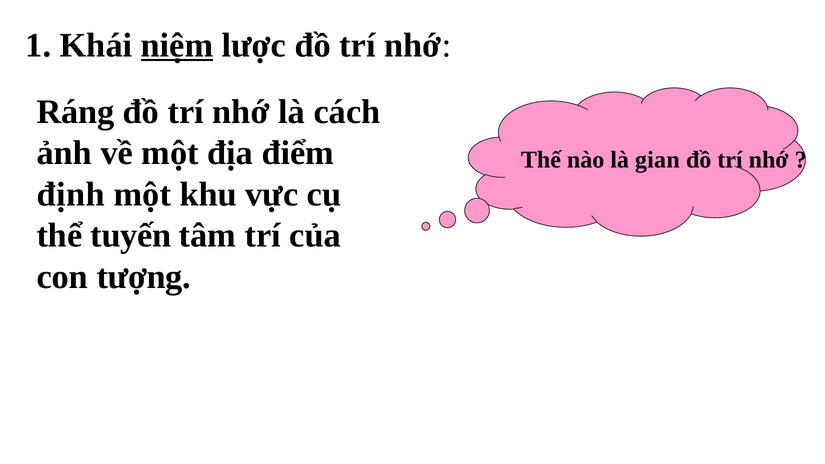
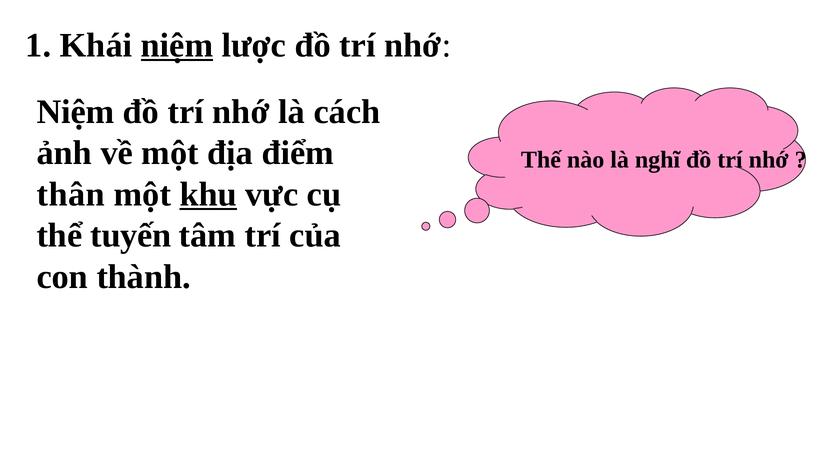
Ráng: Ráng -> Niệm (76, 112)
gian: gian -> nghĩ (658, 160)
định: định -> thân (71, 194)
khu underline: none -> present (208, 194)
tượng: tượng -> thành (144, 277)
